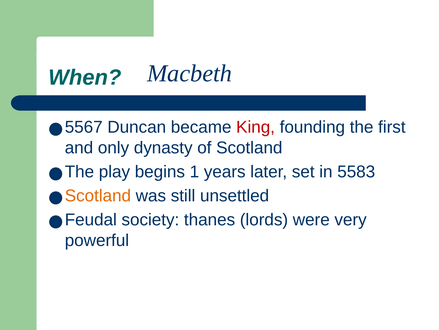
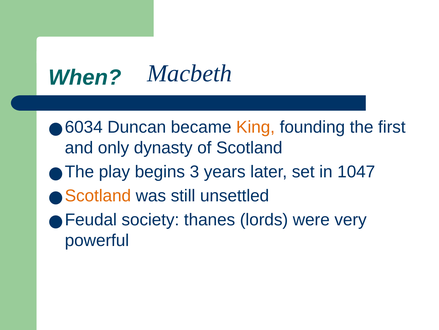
5567: 5567 -> 6034 (84, 127)
King colour: red -> orange (256, 127)
1: 1 -> 3 (194, 171)
5583: 5583 -> 1047 (356, 171)
